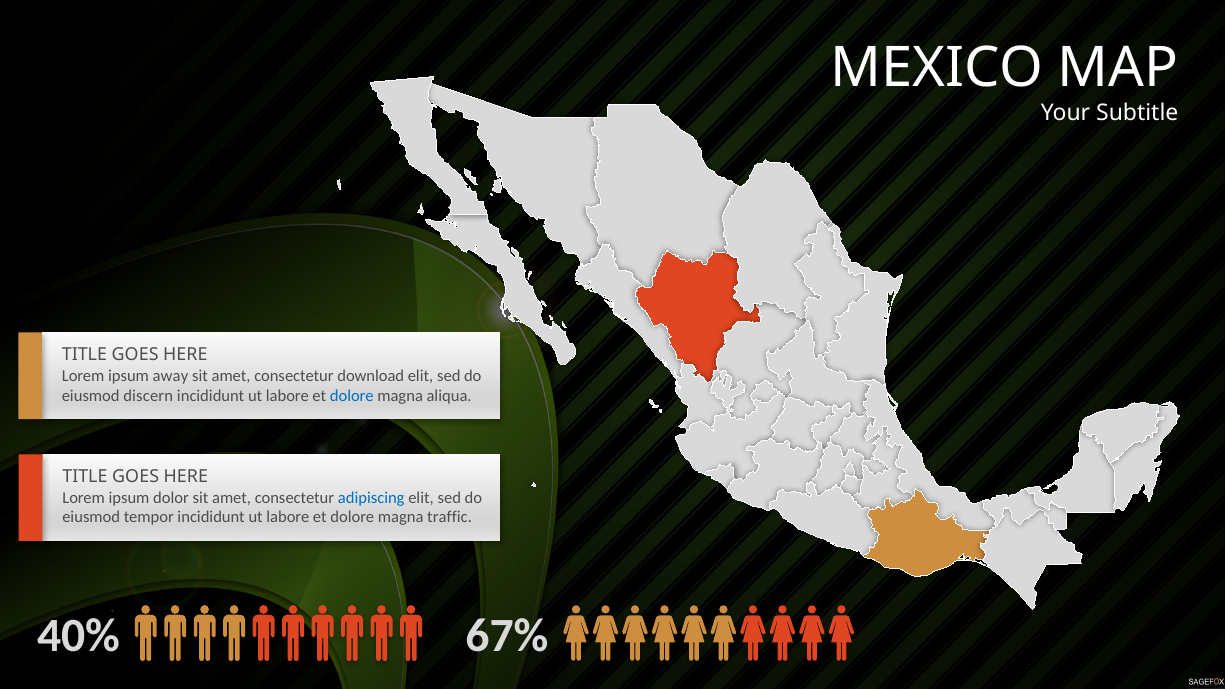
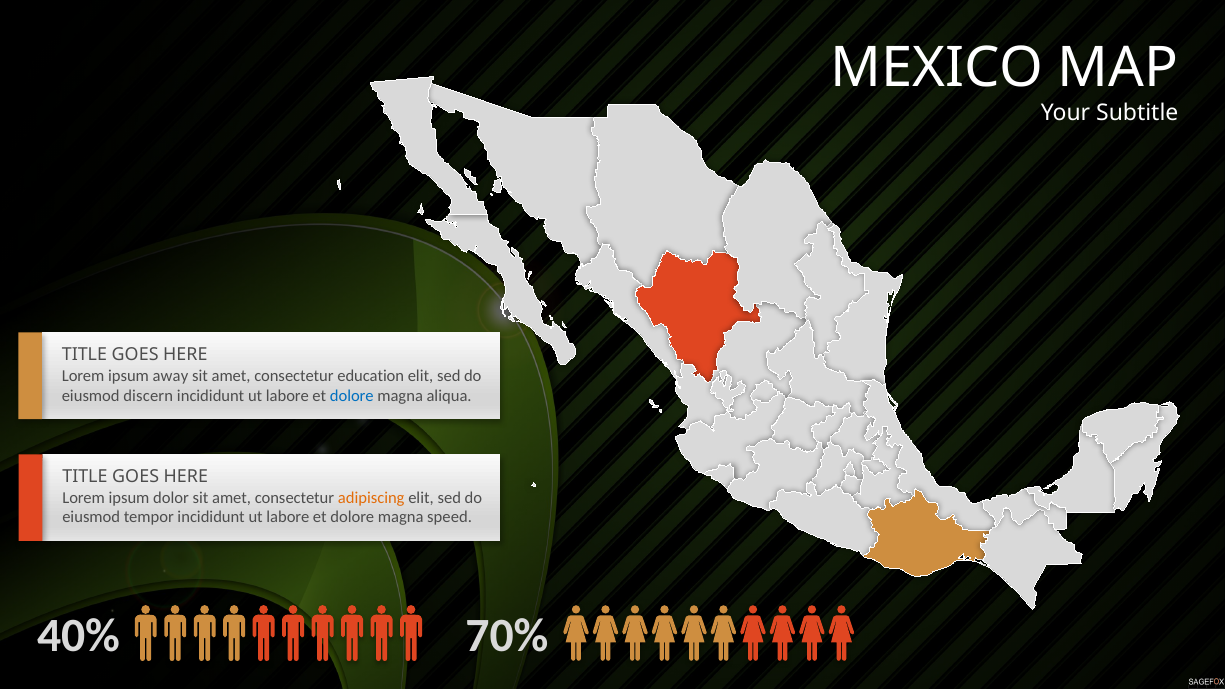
download: download -> education (371, 376)
adipiscing colour: blue -> orange (371, 498)
traffic: traffic -> speed (450, 518)
67%: 67% -> 70% (507, 636)
